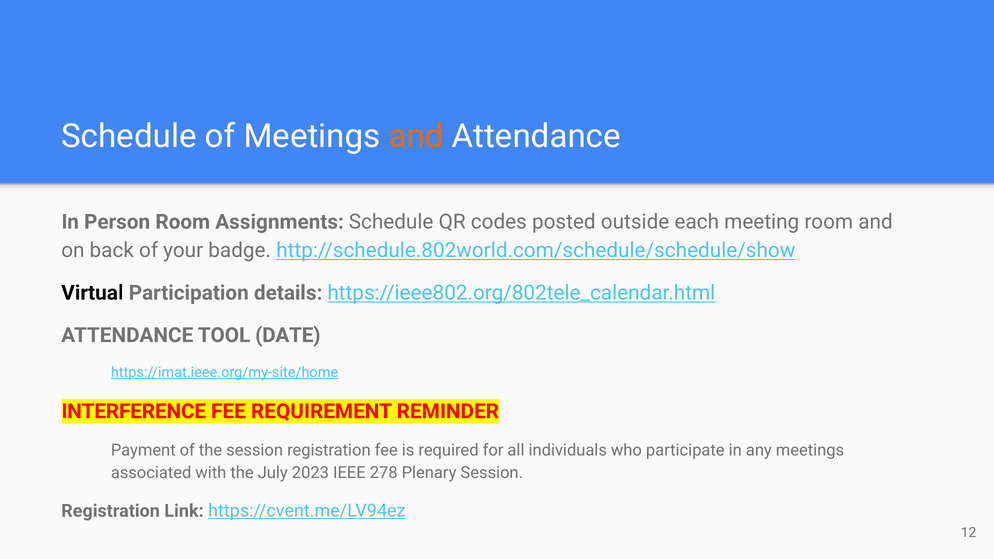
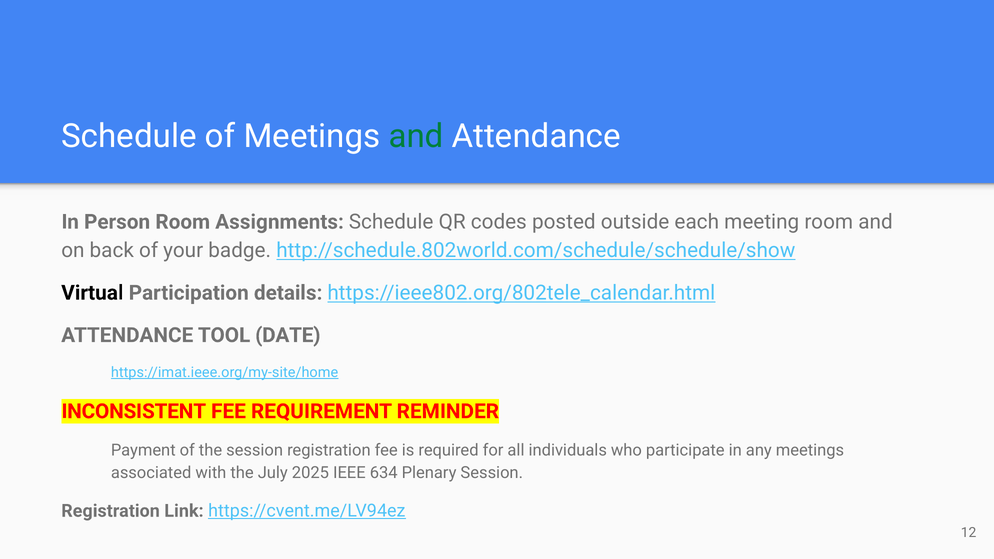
and colour: orange -> green (416, 136)
INTERFERENCE: INTERFERENCE -> INCONSISTENT (134, 411)
2023: 2023 -> 2025 (310, 473)
278: 278 -> 634 (384, 473)
